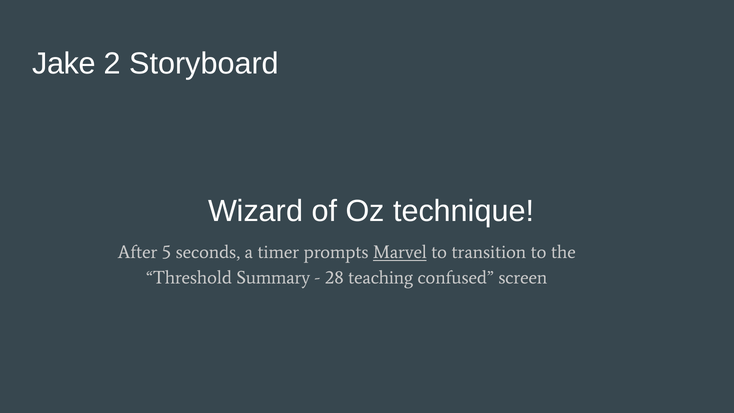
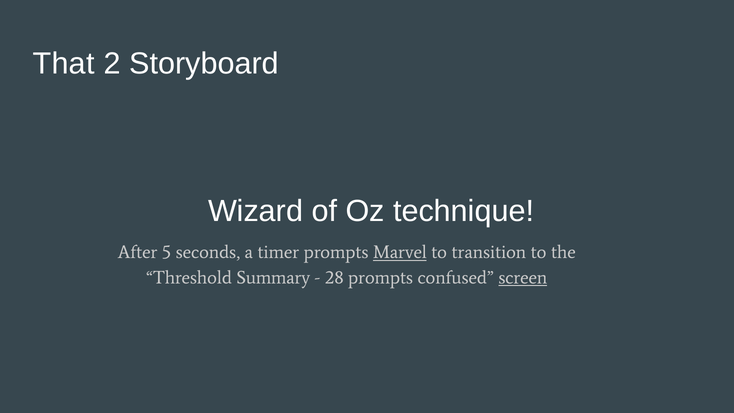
Jake: Jake -> That (64, 64)
28 teaching: teaching -> prompts (381, 278)
screen underline: none -> present (523, 278)
